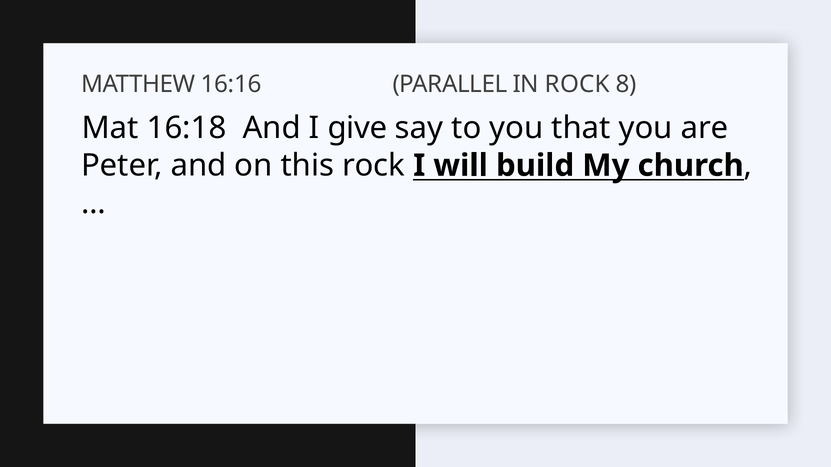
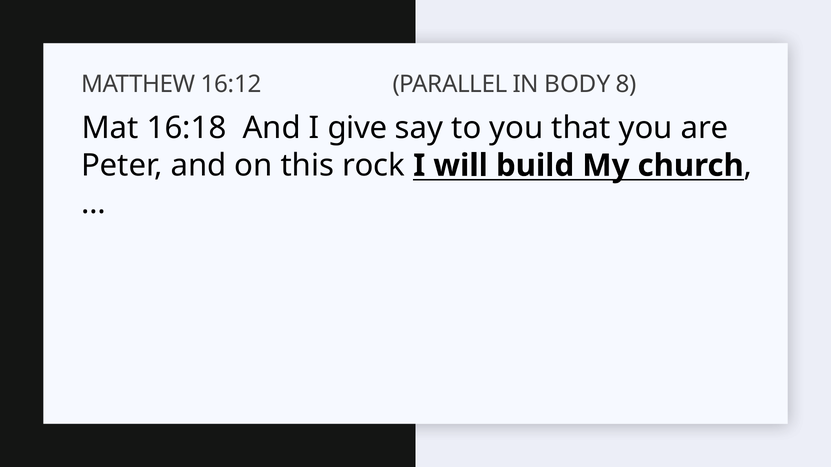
16:16: 16:16 -> 16:12 (231, 84)
IN ROCK: ROCK -> BODY (577, 84)
